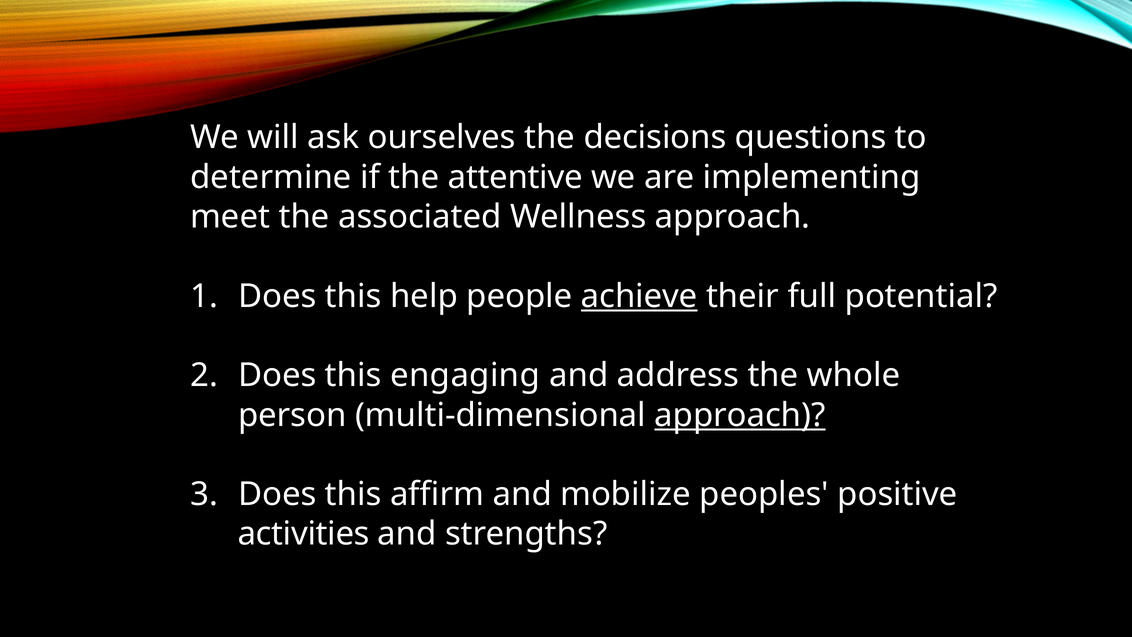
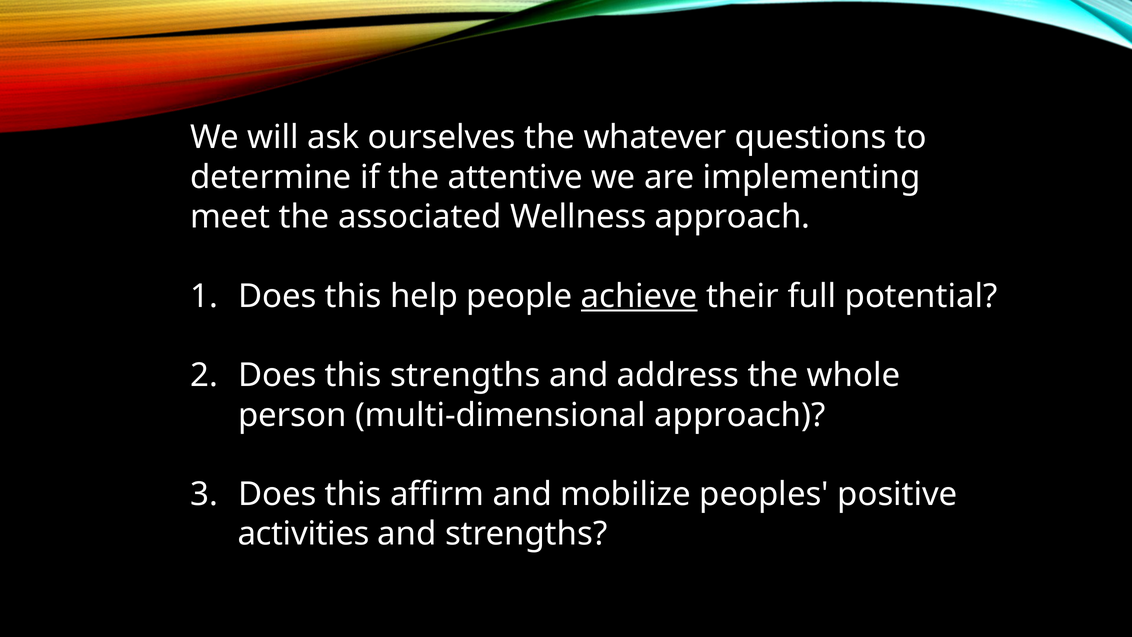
decisions: decisions -> whatever (655, 137)
this engaging: engaging -> strengths (465, 375)
approach underline: present -> none (740, 415)
